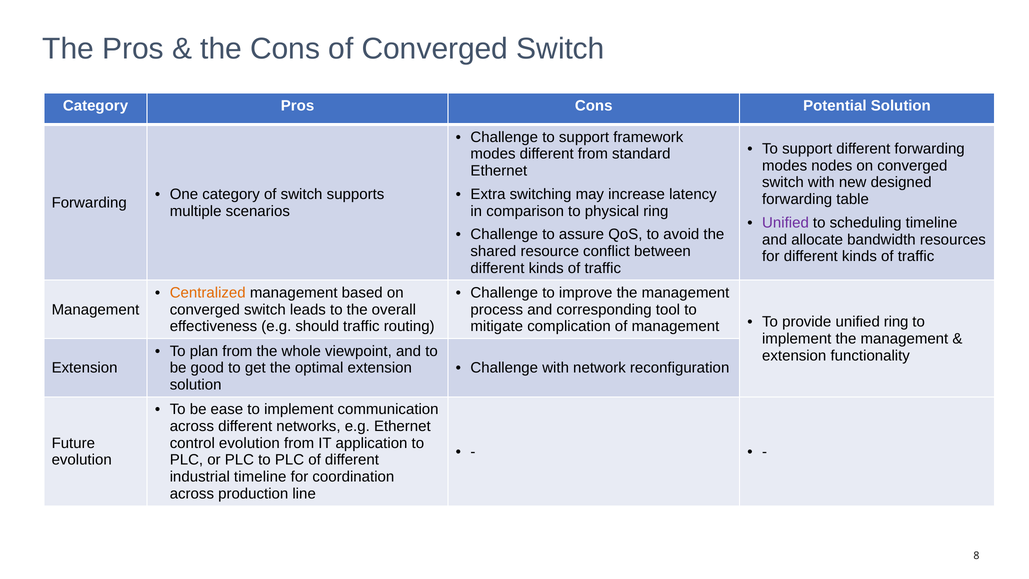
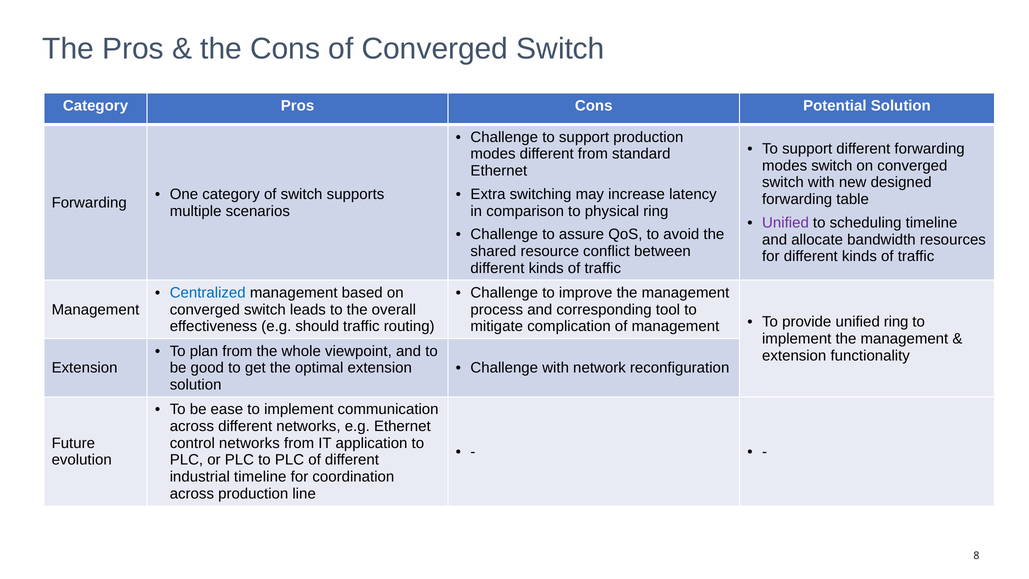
support framework: framework -> production (648, 137)
modes nodes: nodes -> switch (832, 166)
Centralized colour: orange -> blue (208, 293)
control evolution: evolution -> networks (249, 443)
